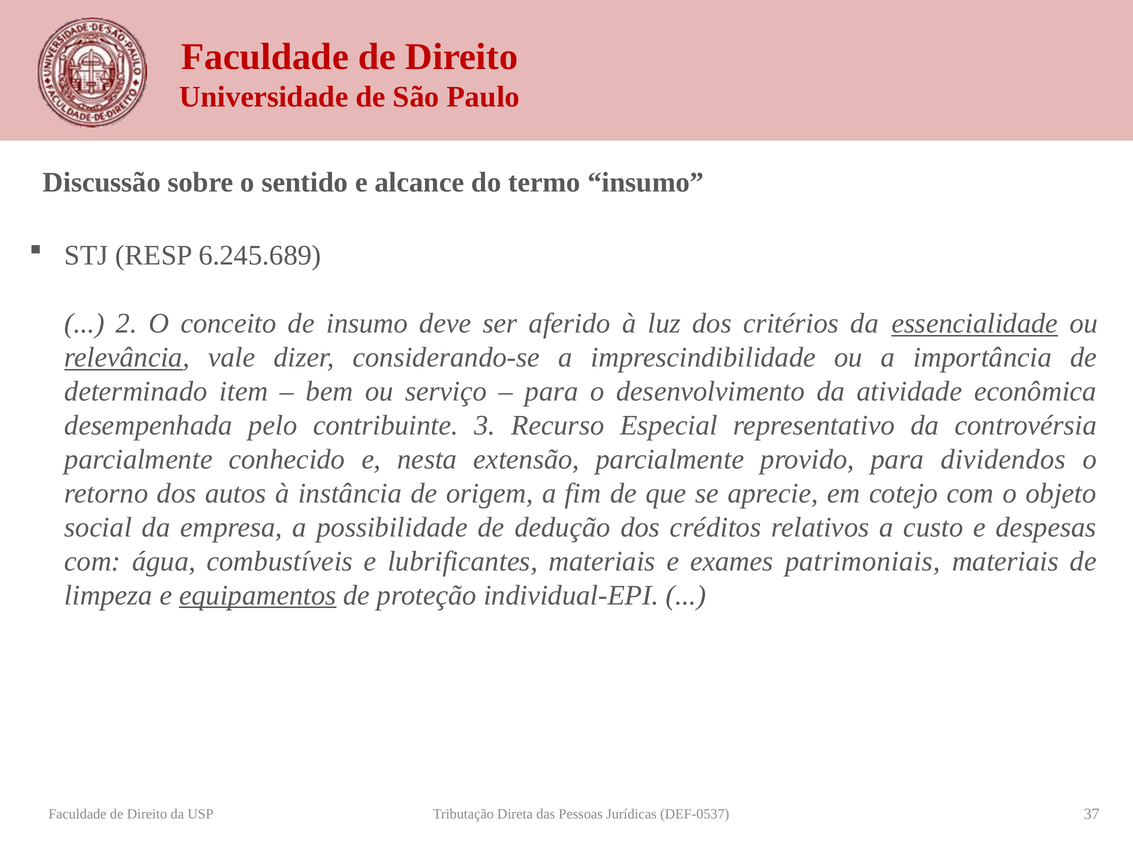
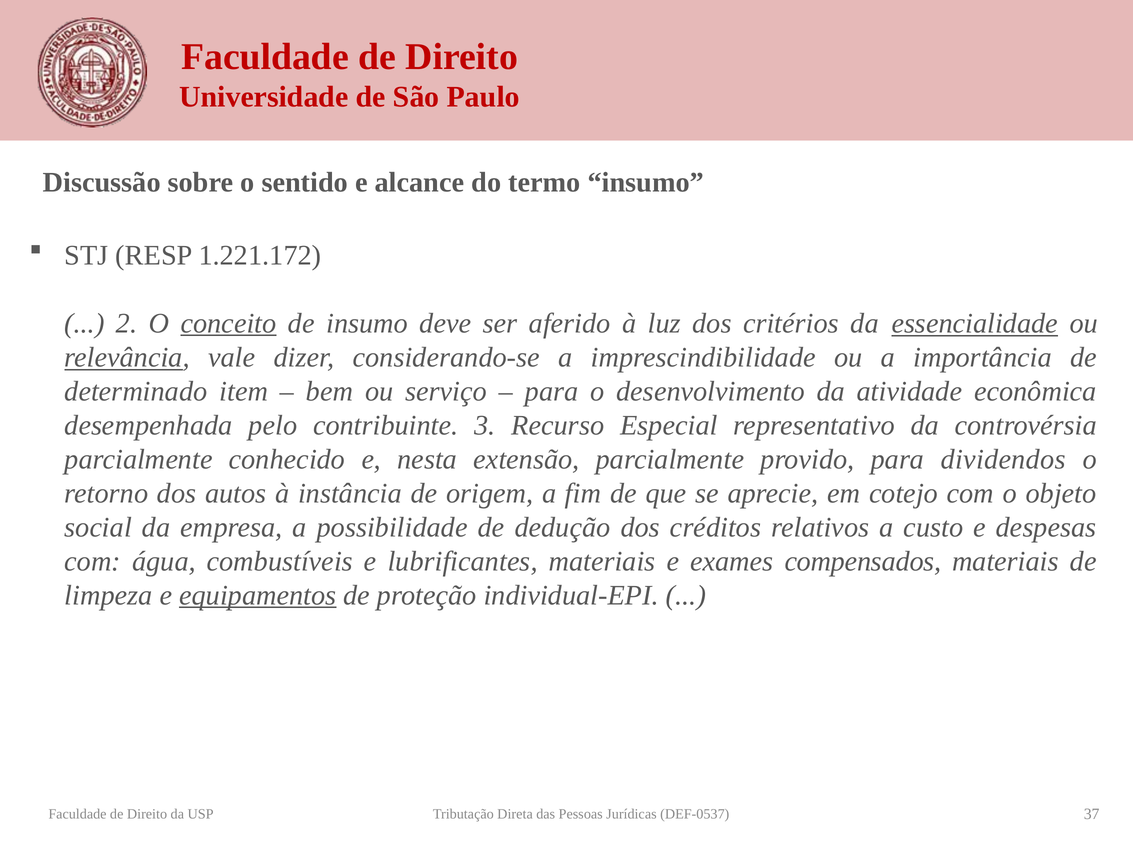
6.245.689: 6.245.689 -> 1.221.172 (260, 255)
conceito underline: none -> present (229, 323)
patrimoniais: patrimoniais -> compensados (863, 561)
